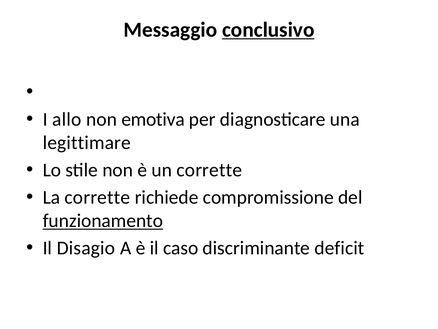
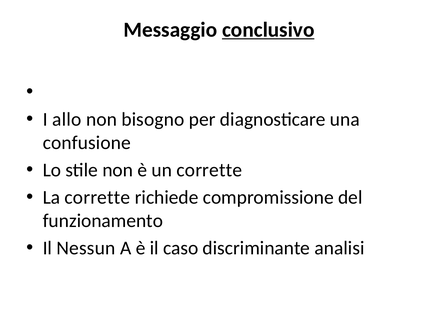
emotiva: emotiva -> bisogno (153, 119)
legittimare: legittimare -> confusione (87, 143)
funzionamento underline: present -> none (103, 220)
Disagio: Disagio -> Nessun (86, 248)
deficit: deficit -> analisi (339, 248)
